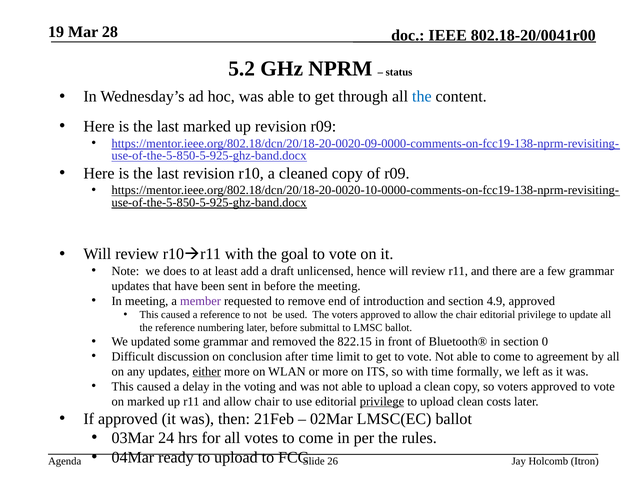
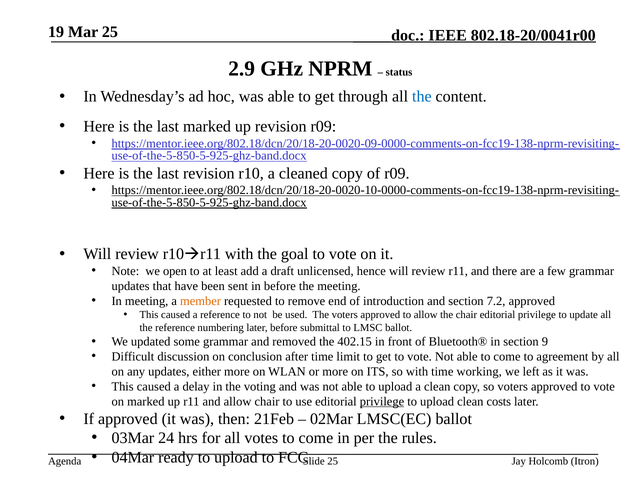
Mar 28: 28 -> 25 (110, 32)
5.2: 5.2 -> 2.9 (242, 69)
does: does -> open (175, 271)
member colour: purple -> orange (201, 301)
4.9: 4.9 -> 7.2 (496, 301)
822.15: 822.15 -> 402.15 (355, 341)
0: 0 -> 9 (545, 341)
either underline: present -> none (207, 371)
formally: formally -> working (479, 371)
Slide 26: 26 -> 25 (333, 461)
